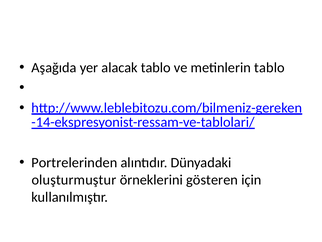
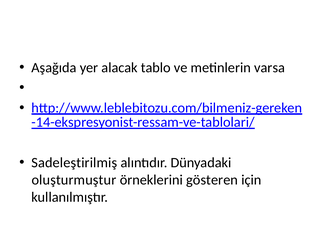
metinlerin tablo: tablo -> varsa (270, 68)
Portrelerinden: Portrelerinden -> Sadeleştirilmiş (74, 162)
